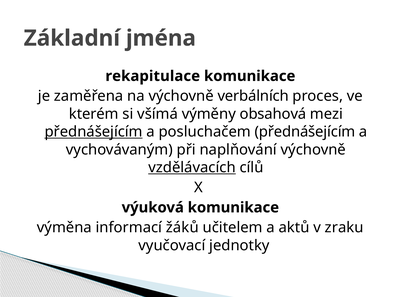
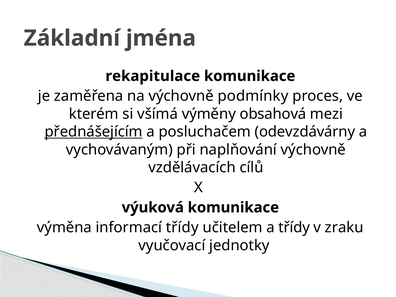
verbálních: verbálních -> podmínky (253, 96)
posluchačem přednášejícím: přednášejícím -> odevzdávárny (305, 132)
vzdělávacích underline: present -> none (192, 167)
informací žáků: žáků -> třídy (182, 228)
a aktů: aktů -> třídy (294, 228)
